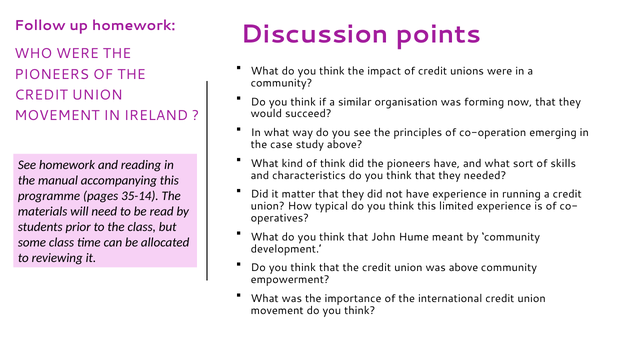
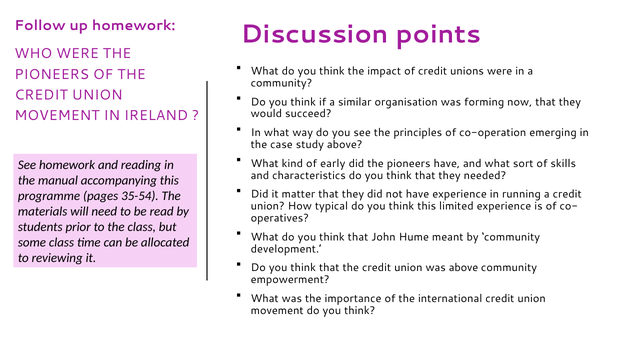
of think: think -> early (333, 163)
35-14: 35-14 -> 35-54 (140, 196)
